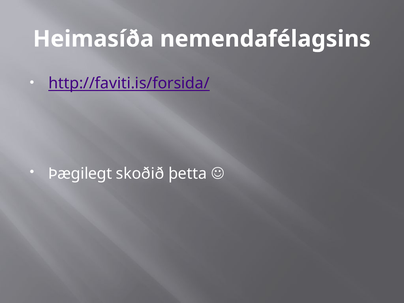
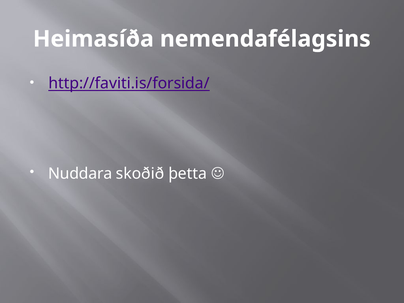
Þægilegt: Þægilegt -> Nuddara (80, 174)
